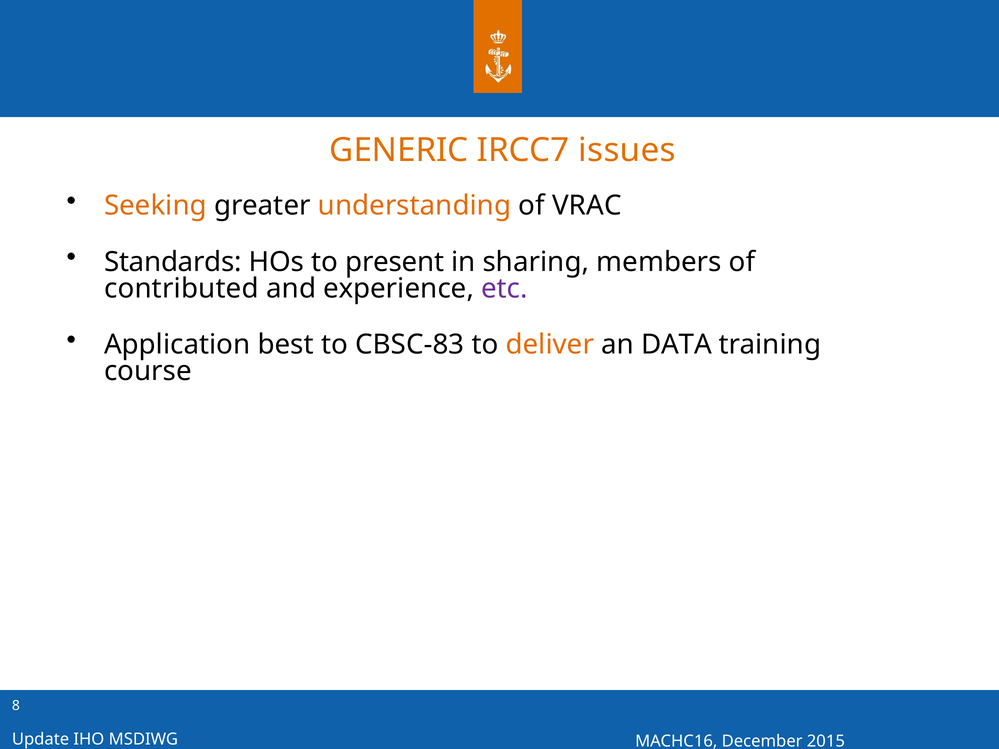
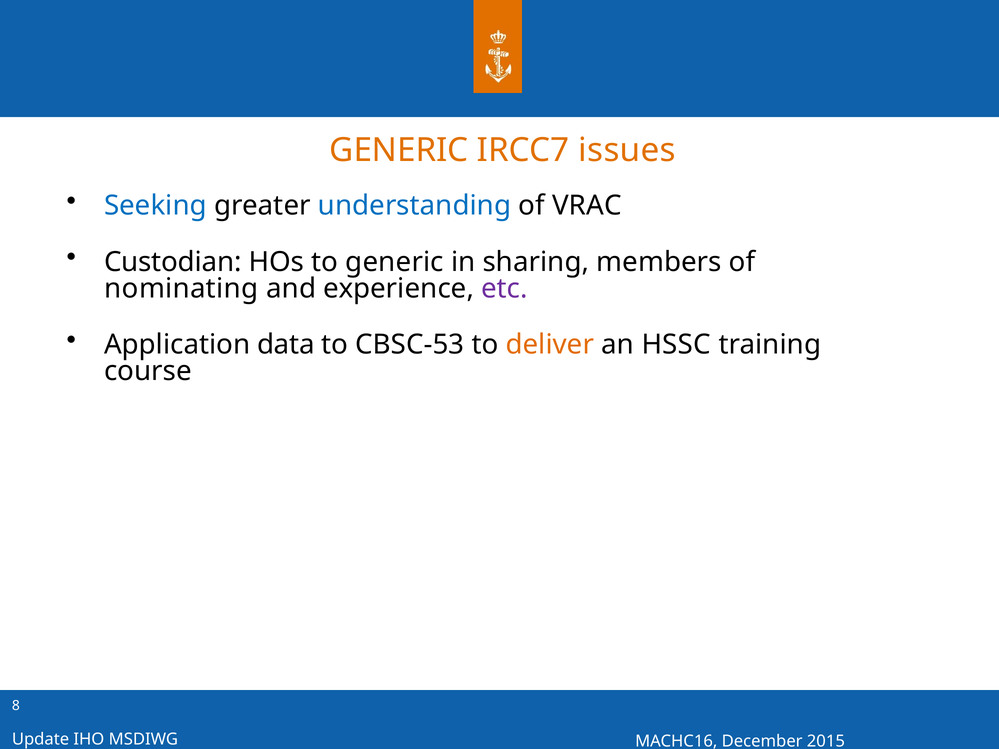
Seeking colour: orange -> blue (155, 206)
understanding colour: orange -> blue (415, 206)
Standards: Standards -> Custodian (173, 262)
to present: present -> generic (395, 262)
contributed: contributed -> nominating (181, 289)
best: best -> data (286, 345)
CBSC-83: CBSC-83 -> CBSC-53 (410, 345)
DATA: DATA -> HSSC (676, 345)
